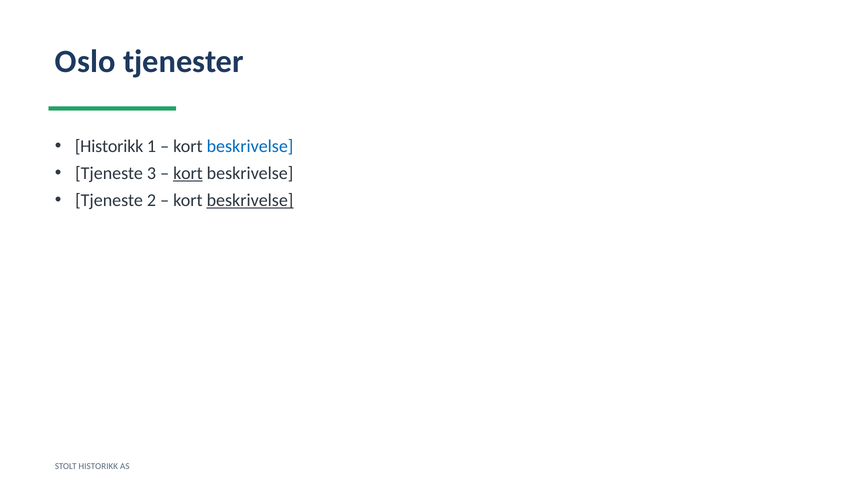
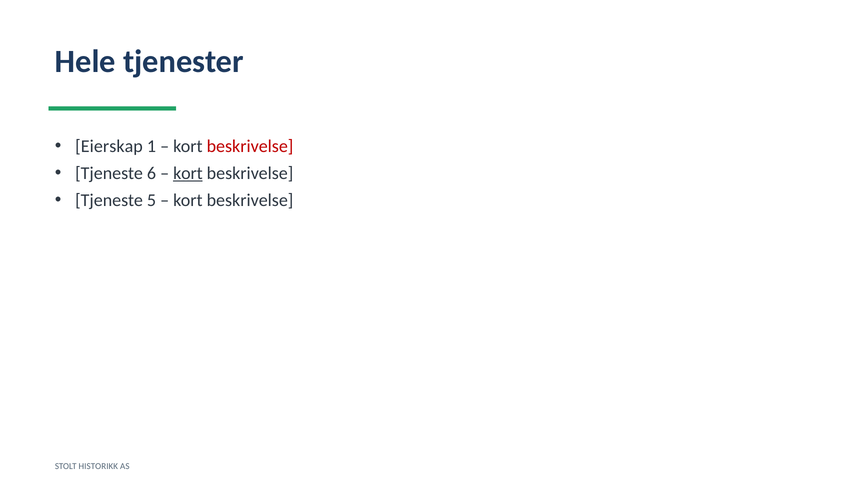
Oslo: Oslo -> Hele (85, 62)
Historikk: Historikk -> Eierskap (109, 146)
beskrivelse colour: blue -> red (250, 146)
3: 3 -> 6 (151, 173)
2: 2 -> 5 (151, 200)
beskrivelse underline: present -> none (250, 200)
